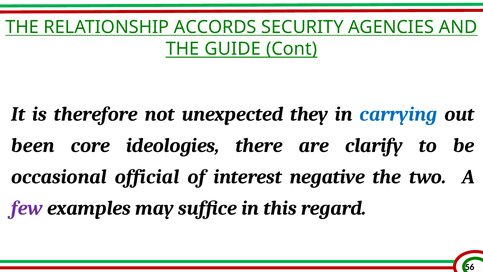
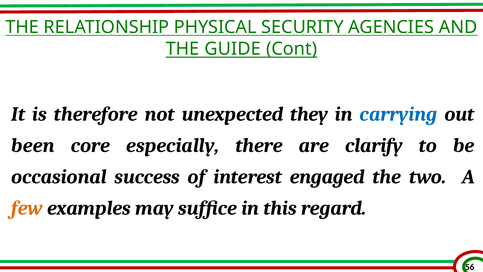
ACCORDS: ACCORDS -> PHYSICAL (215, 27)
ideologies: ideologies -> especially (173, 145)
official: official -> success (147, 177)
negative: negative -> engaged (327, 177)
few colour: purple -> orange (27, 208)
